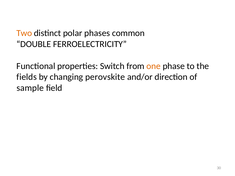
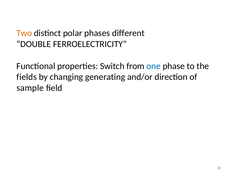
common: common -> different (128, 33)
one colour: orange -> blue (154, 66)
perovskite: perovskite -> generating (105, 77)
